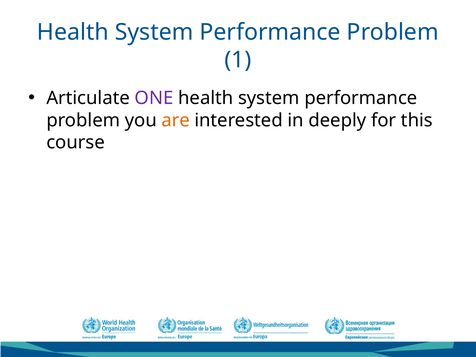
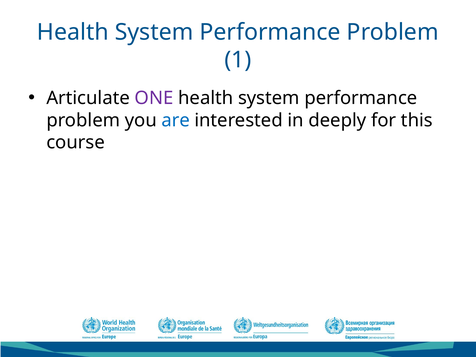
are colour: orange -> blue (176, 120)
